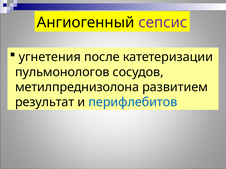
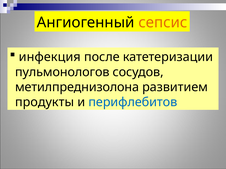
сепсис colour: purple -> orange (163, 22)
угнетения: угнетения -> инфекция (50, 57)
результат: результат -> продукты (45, 102)
